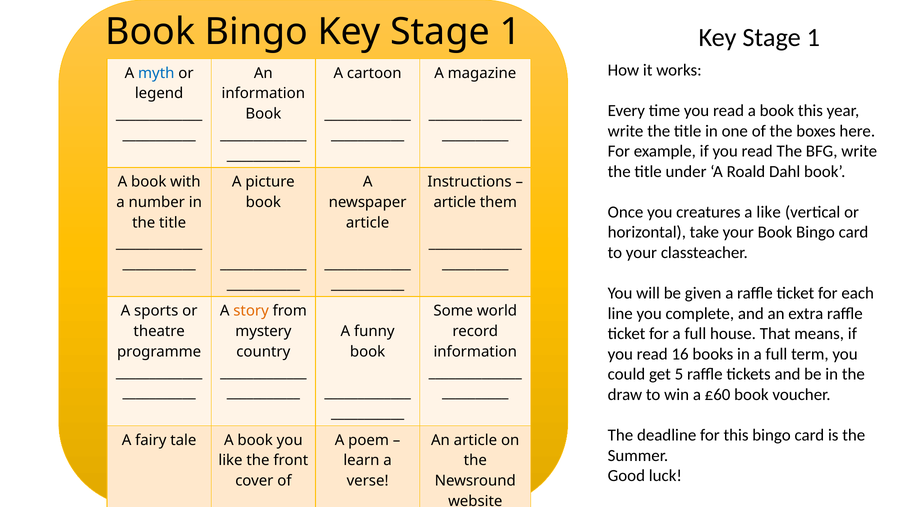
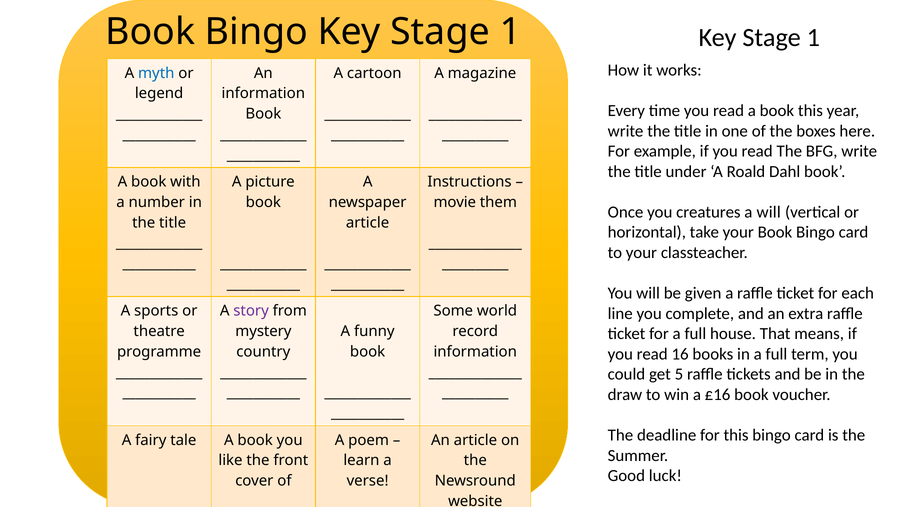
article: article -> movie (455, 202)
a like: like -> will (769, 212)
story colour: orange -> purple (251, 311)
£60: £60 -> £16 (718, 395)
